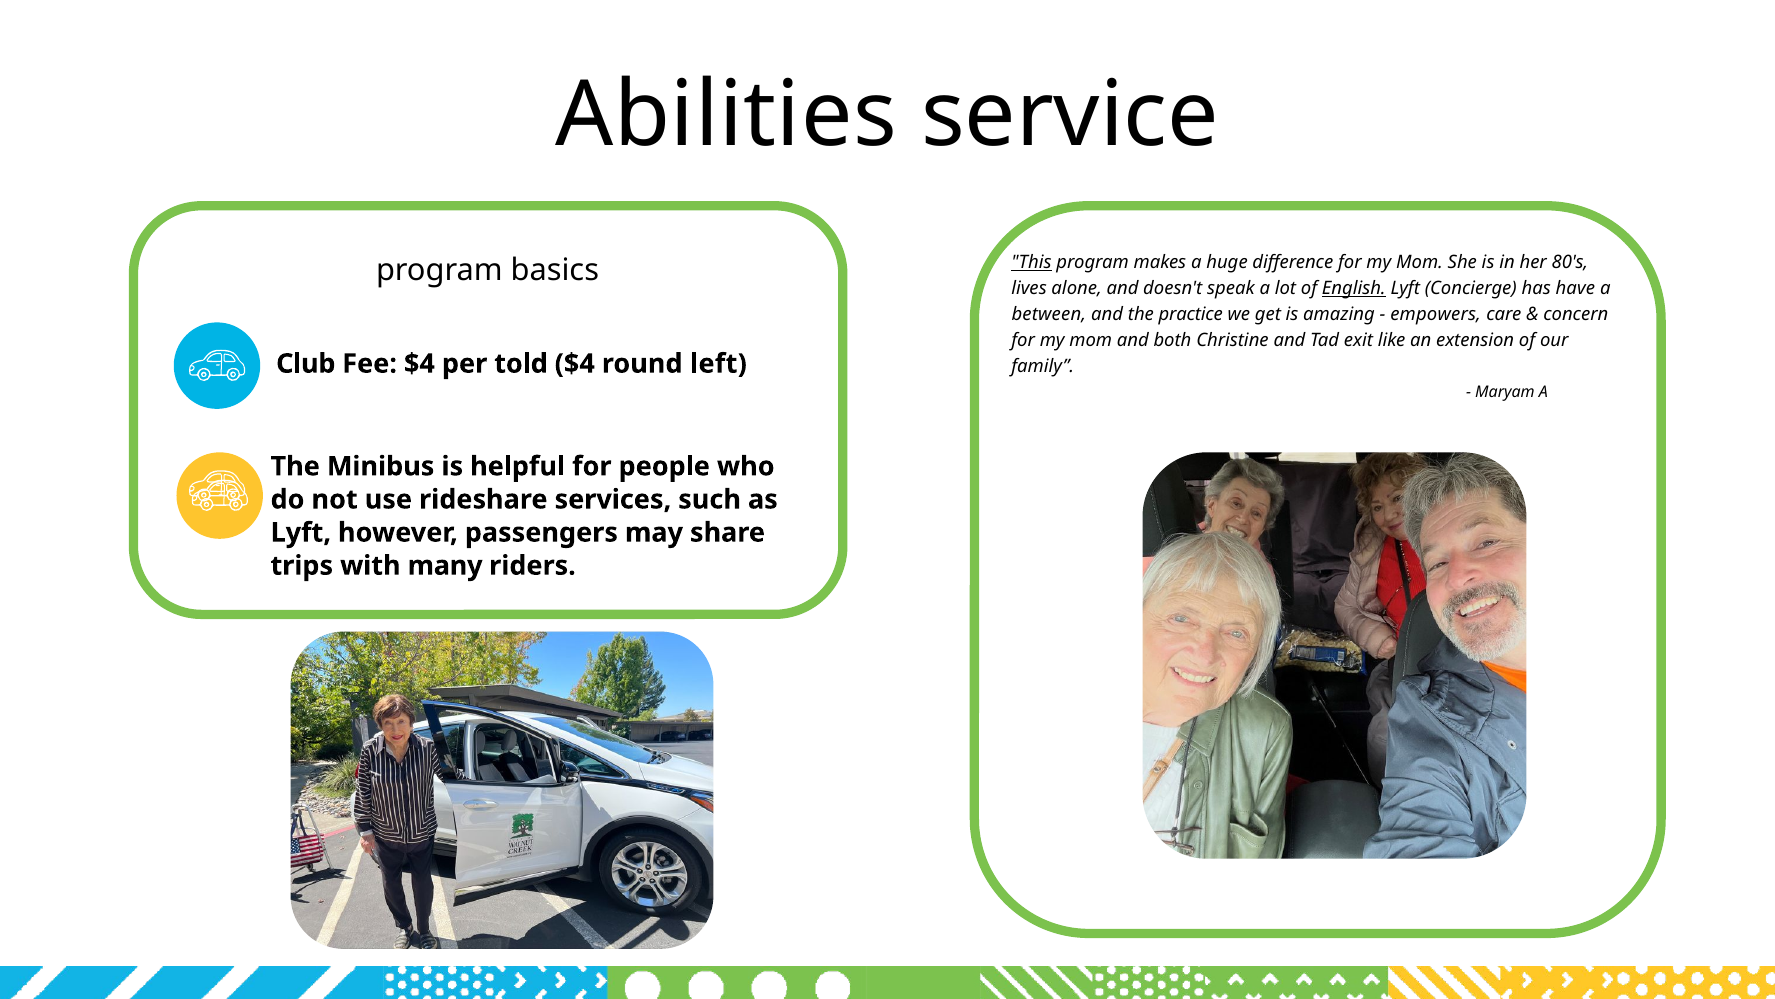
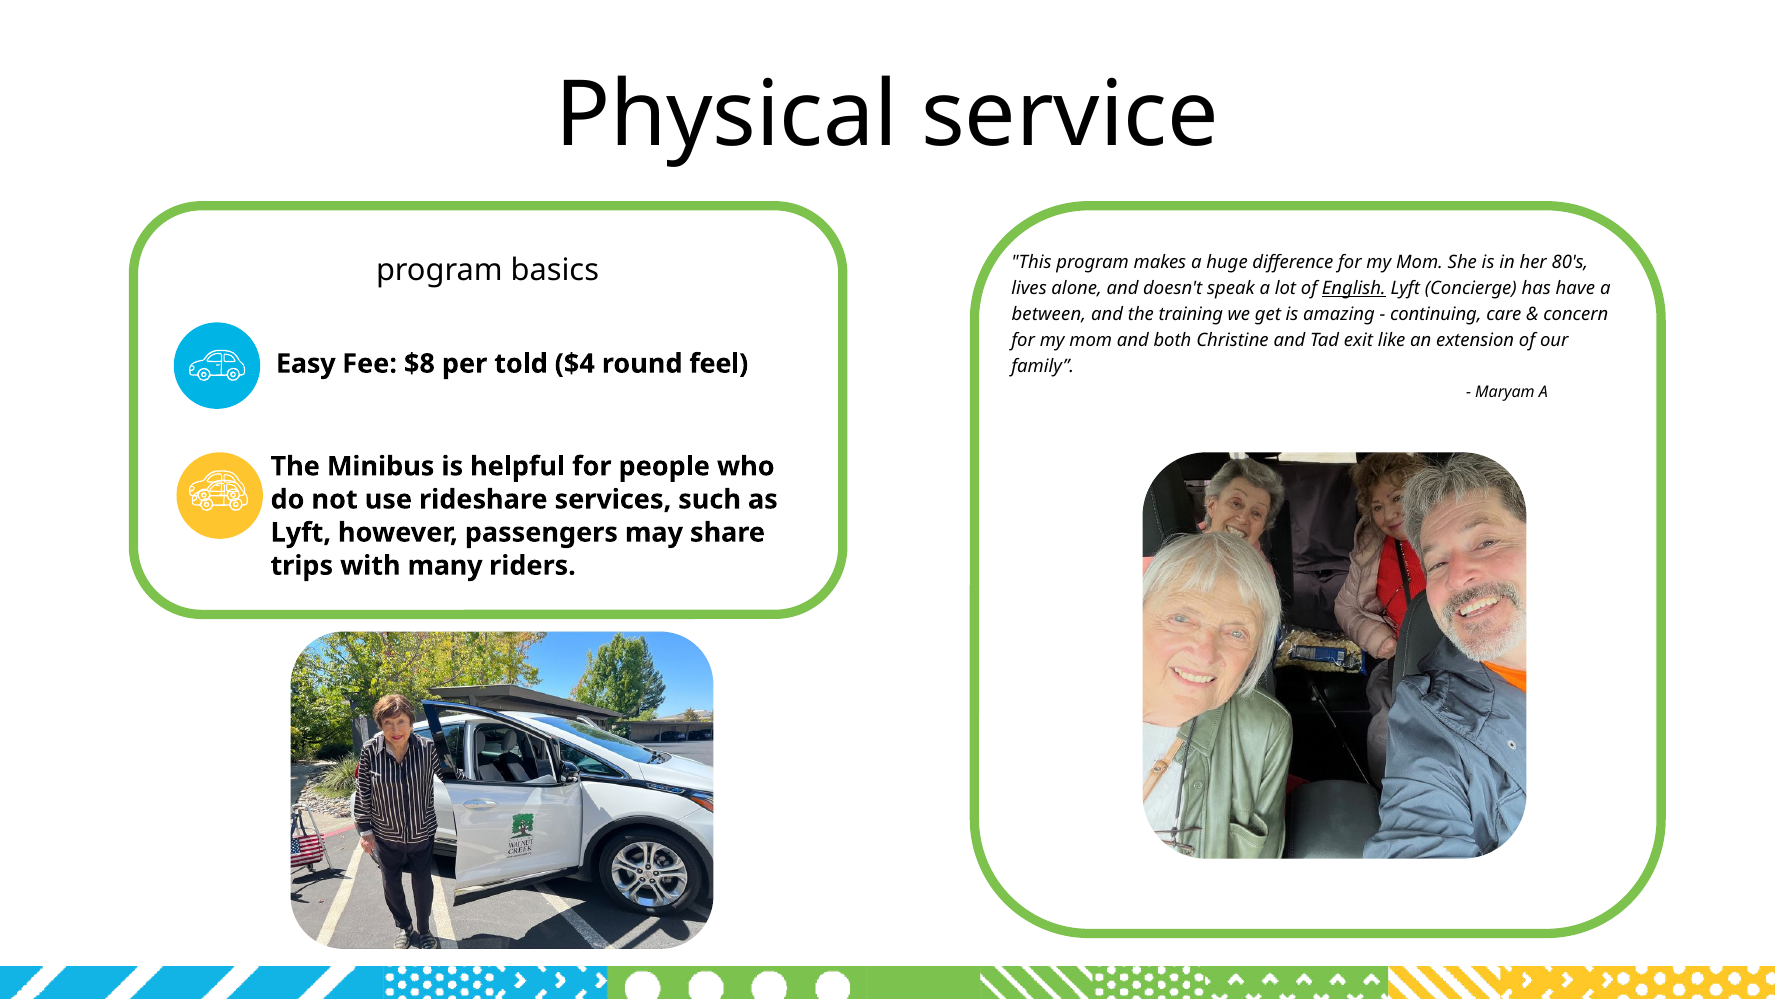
Abilities: Abilities -> Physical (727, 115)
This underline: present -> none (1032, 263)
practice: practice -> training (1191, 314)
empowers: empowers -> continuing (1436, 314)
Club: Club -> Easy (306, 364)
Fee $4: $4 -> $8 (419, 364)
left: left -> feel (719, 364)
